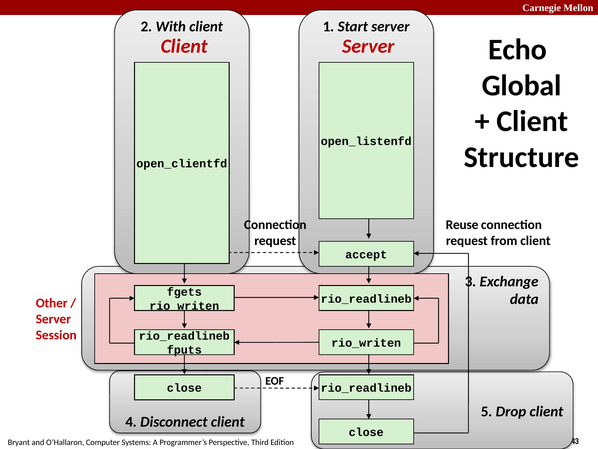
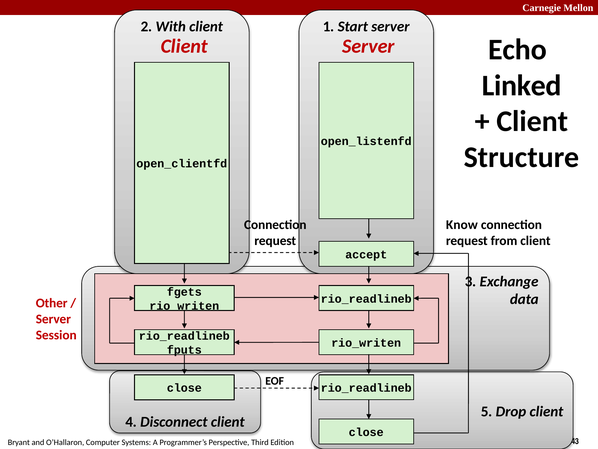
Global: Global -> Linked (522, 85)
Reuse: Reuse -> Know (462, 224)
